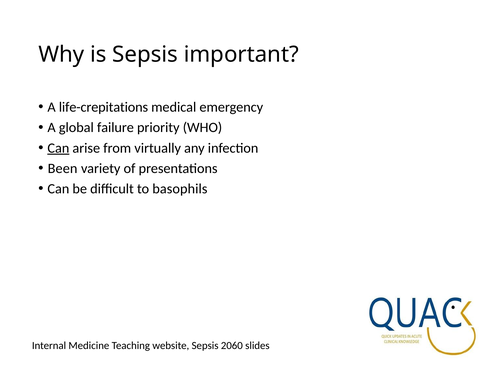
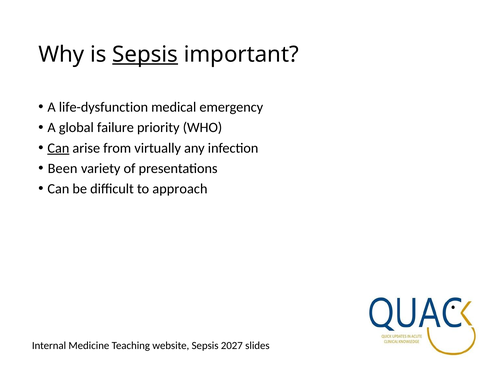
Sepsis underline: none -> present (145, 55)
life-crepitations: life-crepitations -> life-dysfunction (103, 107)
basophils: basophils -> approach (180, 189)
2060: 2060 -> 2027 (232, 346)
